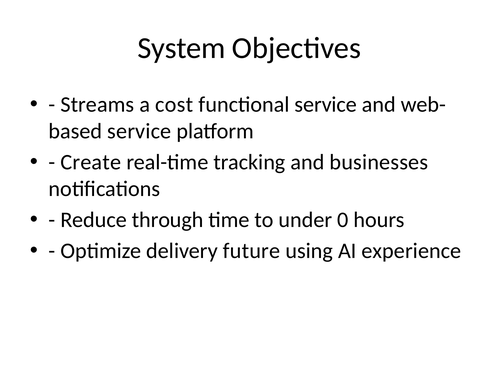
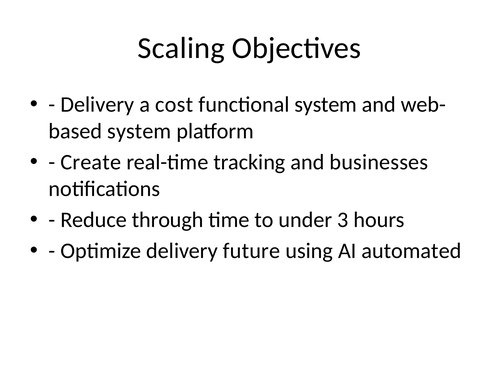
System: System -> Scaling (181, 48)
Streams: Streams -> Delivery (97, 105)
functional service: service -> system (326, 105)
service: service -> system (139, 131)
0: 0 -> 3 (343, 220)
experience: experience -> automated (411, 251)
